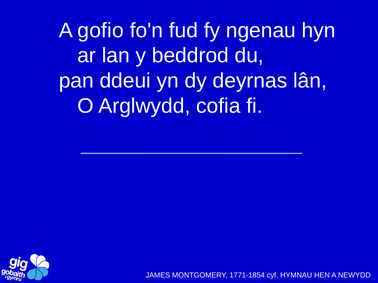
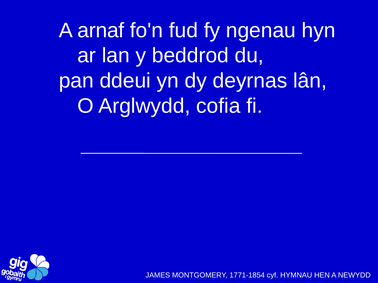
gofio: gofio -> arnaf (101, 30)
